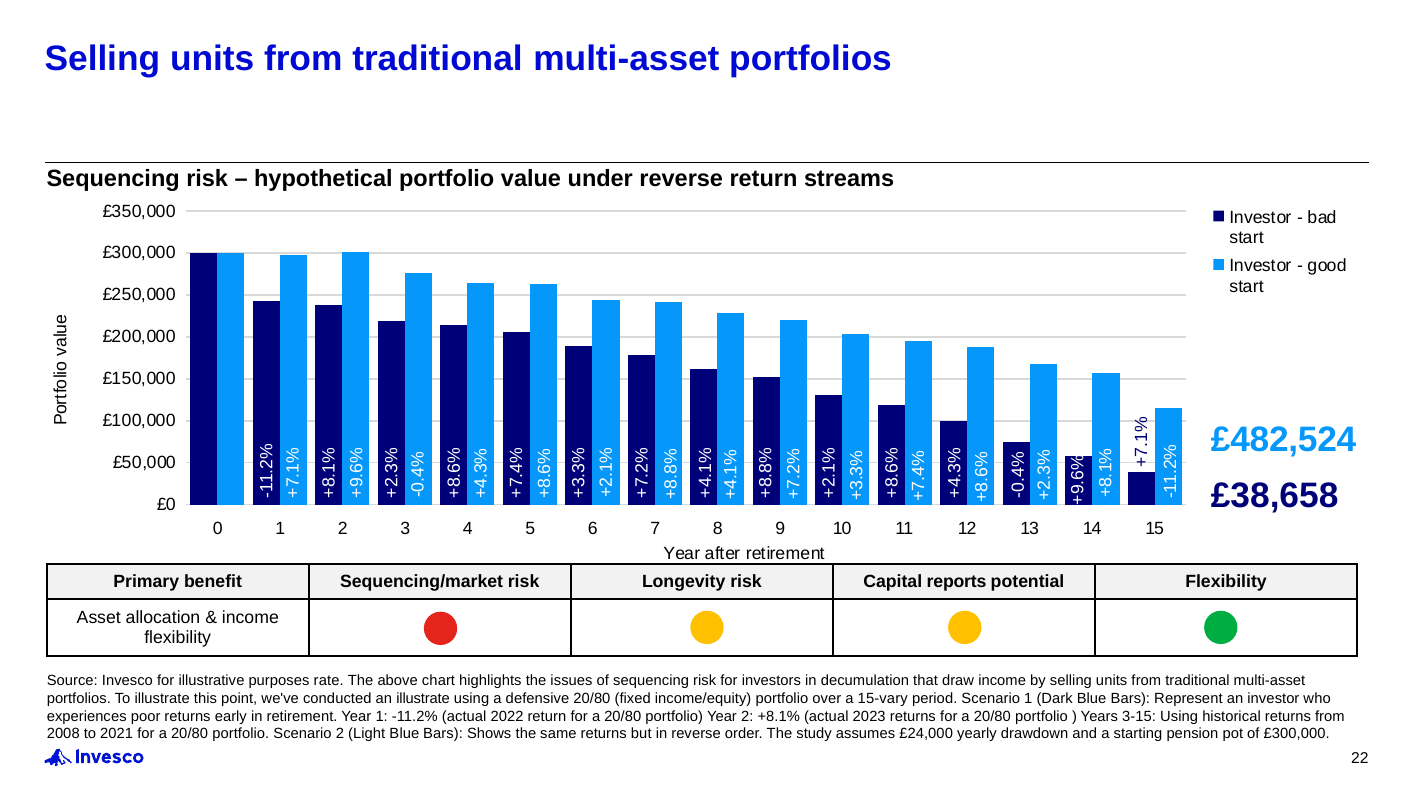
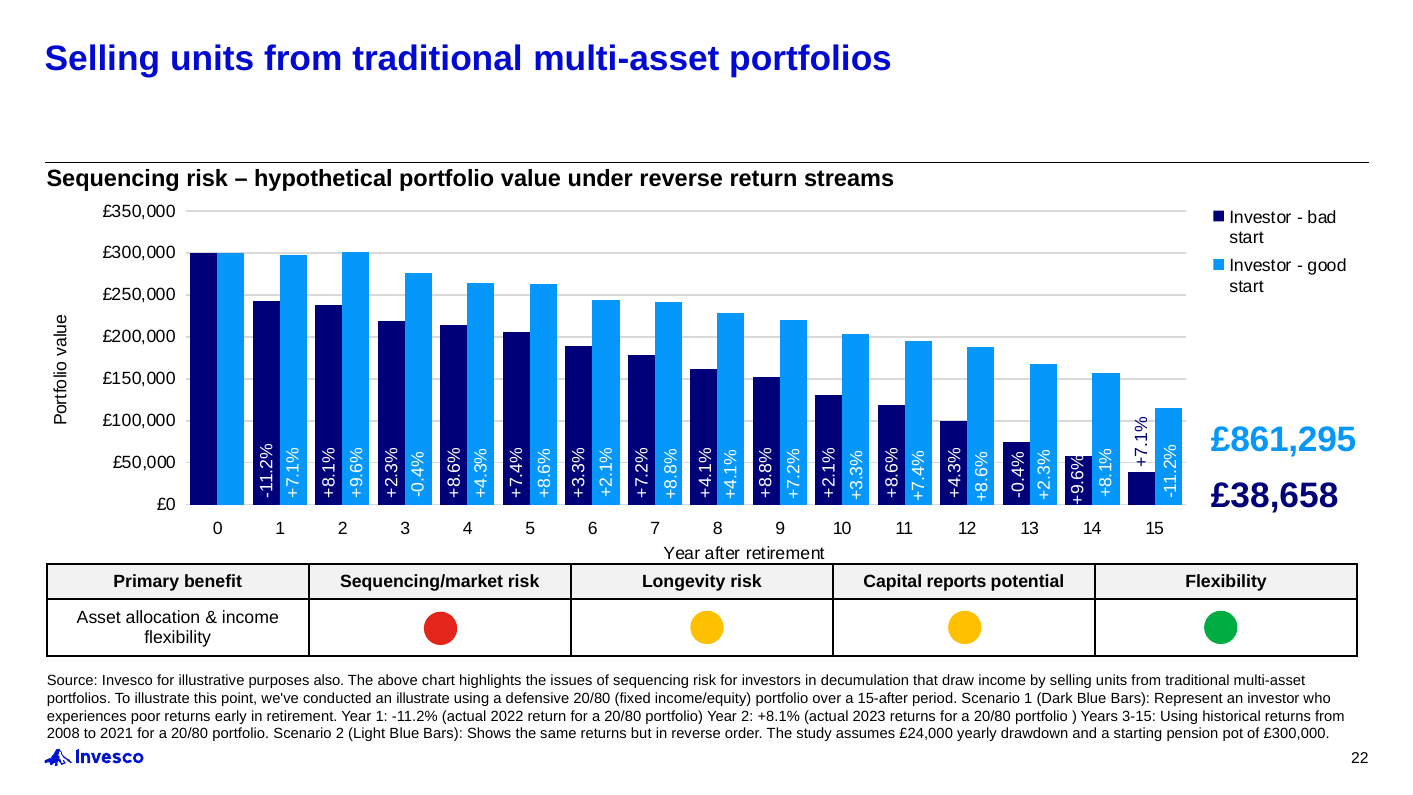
£482,524: £482,524 -> £861,295 (1284, 439)
rate: rate -> also (329, 681)
15-vary: 15-vary -> 15-after (883, 698)
